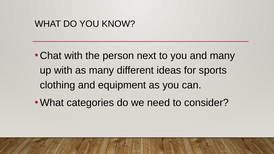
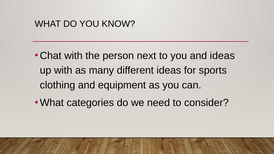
and many: many -> ideas (222, 56)
